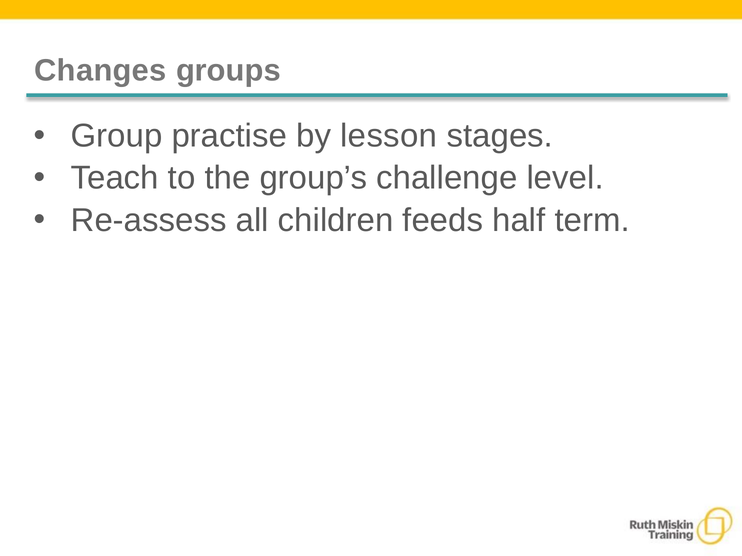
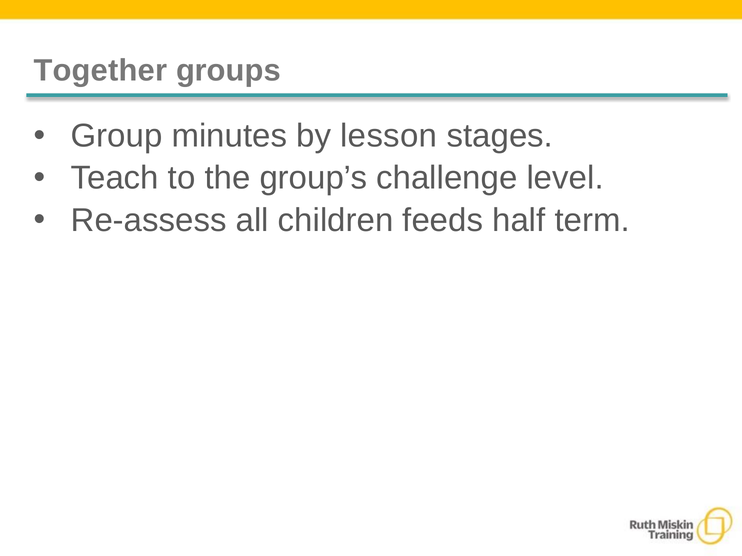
Changes: Changes -> Together (100, 71)
practise: practise -> minutes (229, 136)
